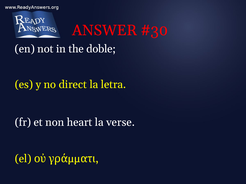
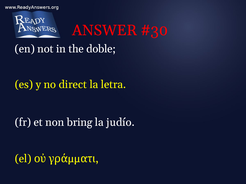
heart: heart -> bring (80, 123)
verse: verse -> judío (120, 123)
